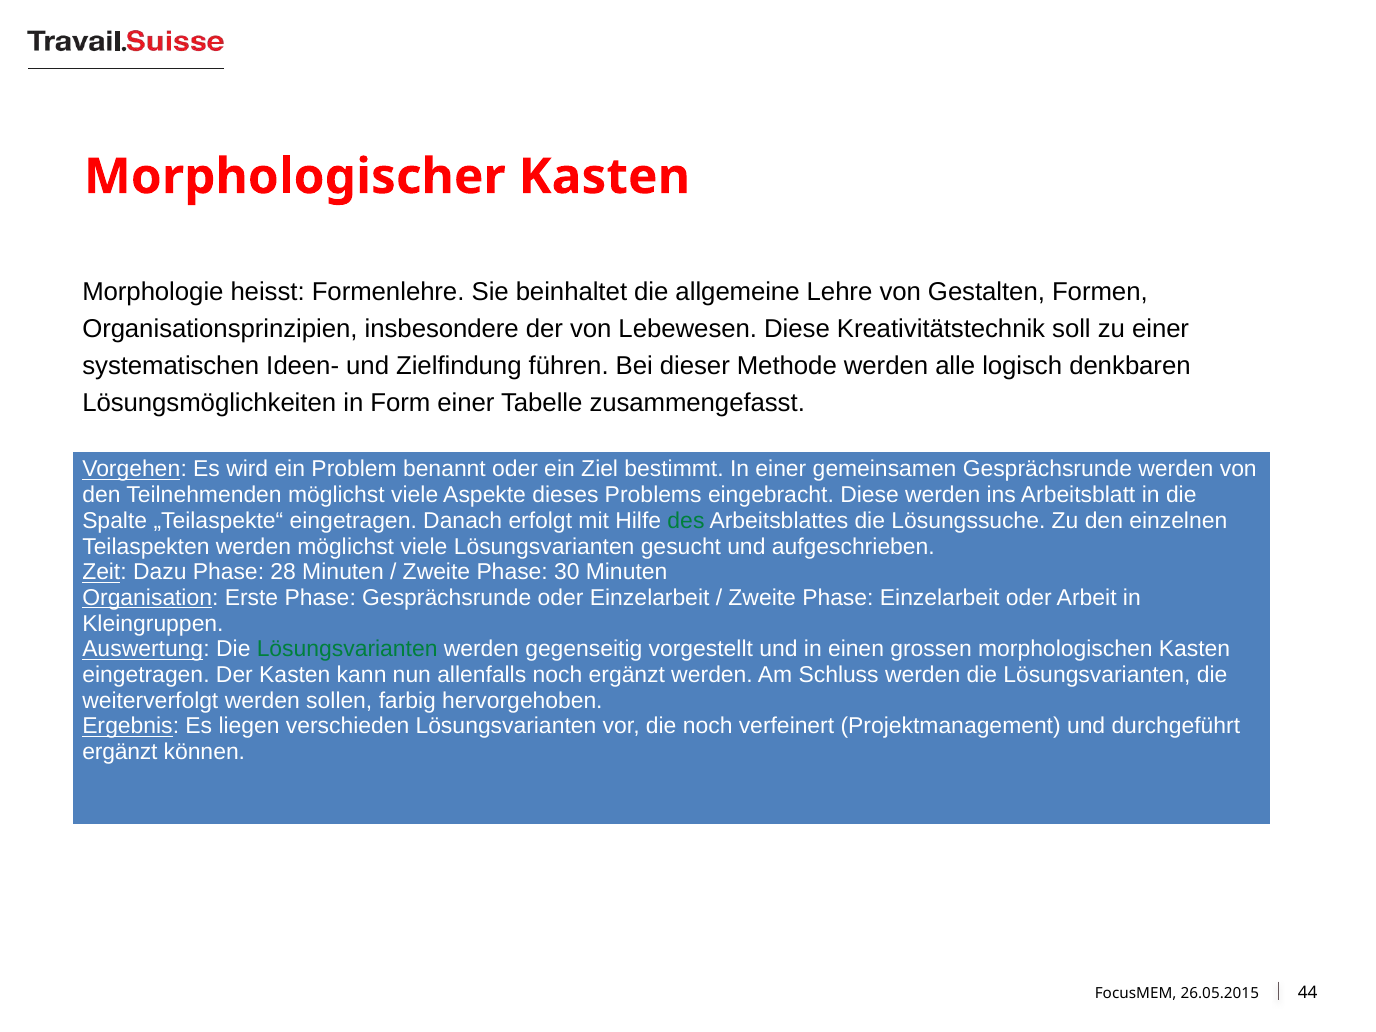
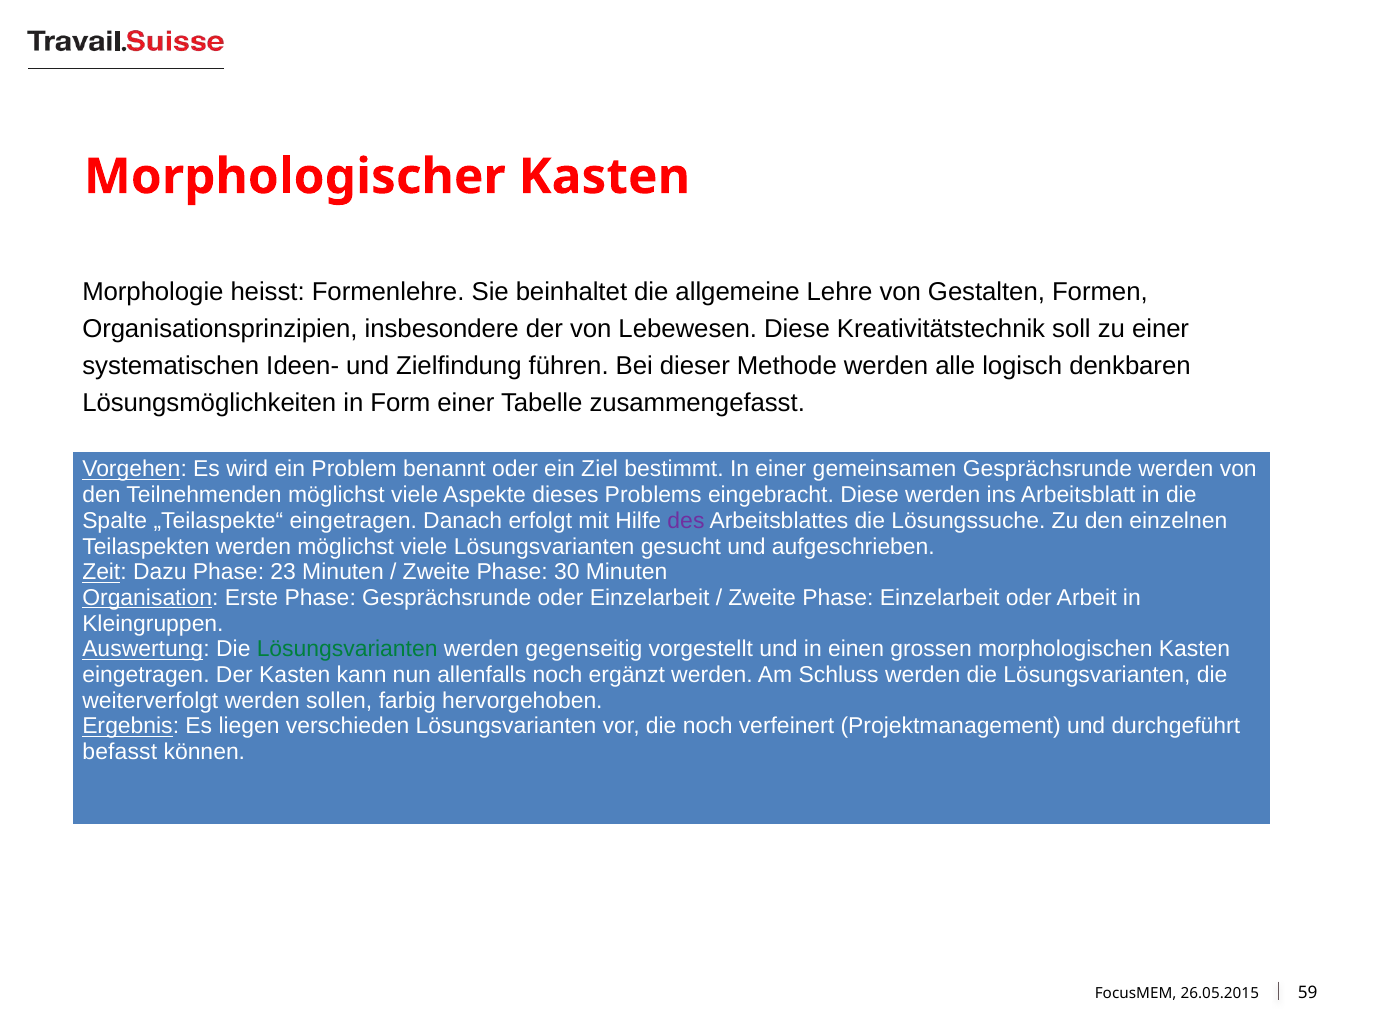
des colour: green -> purple (686, 521)
28: 28 -> 23 (283, 572)
ergänzt: ergänzt -> befasst (120, 752)
44: 44 -> 59 (1308, 993)
